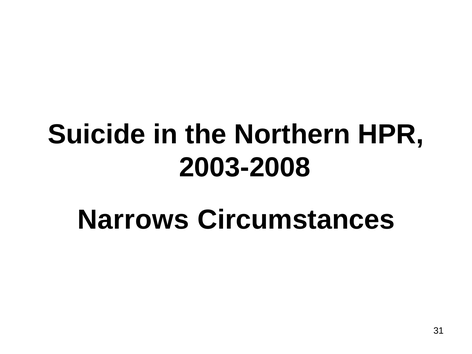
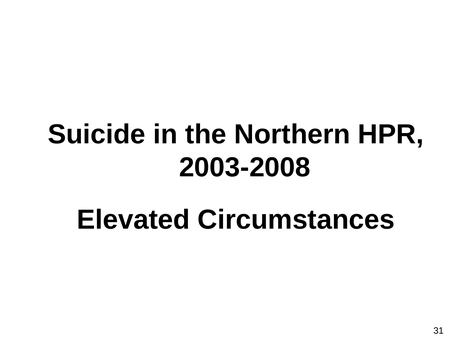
Narrows: Narrows -> Elevated (133, 220)
